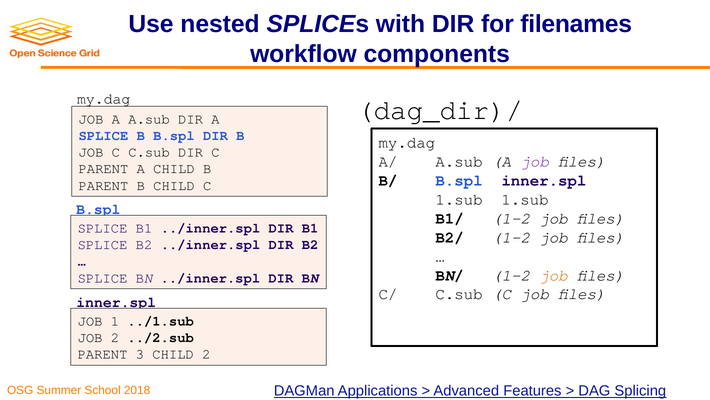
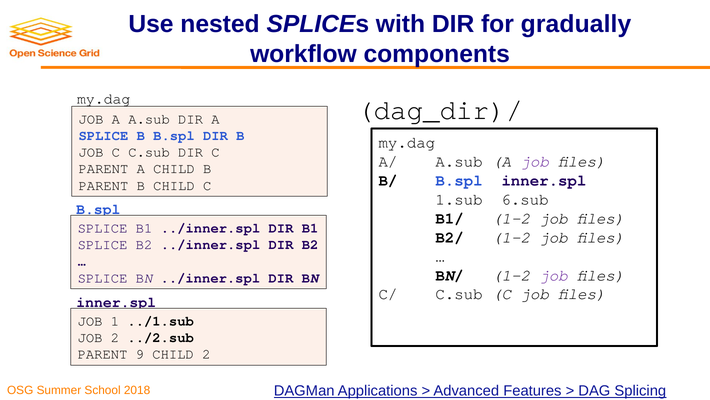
filenames: filenames -> gradually (576, 24)
1.sub 1.sub: 1.sub -> 6.sub (525, 199)
job colour: orange -> purple (554, 275)
3: 3 -> 9 (140, 354)
